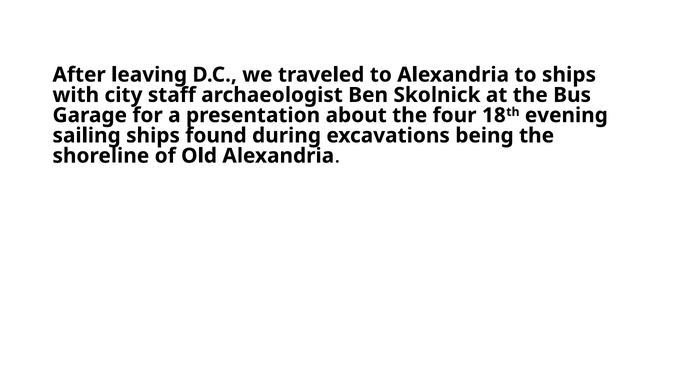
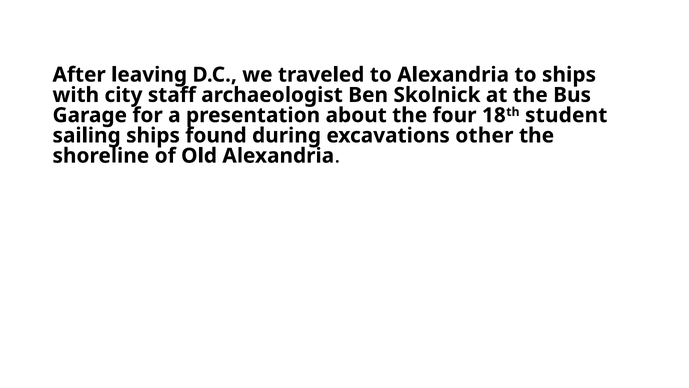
evening: evening -> student (566, 115)
being: being -> other (484, 135)
